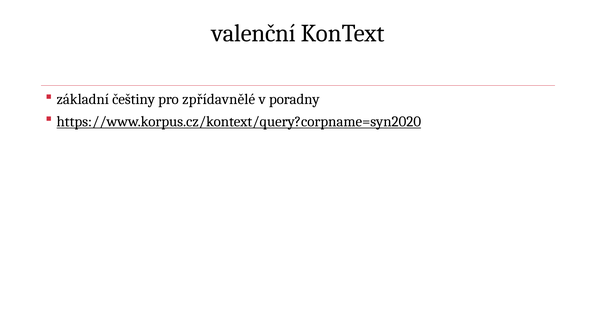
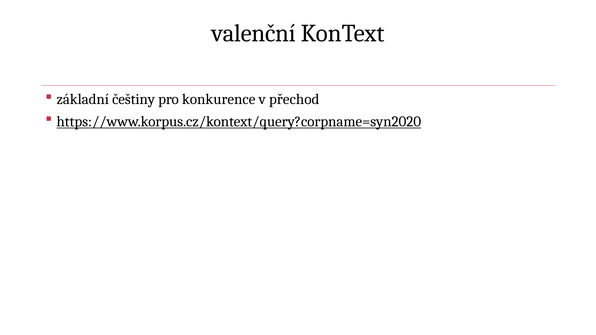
zpřídavnělé: zpřídavnělé -> konkurence (219, 99)
poradny: poradny -> přechod (294, 99)
